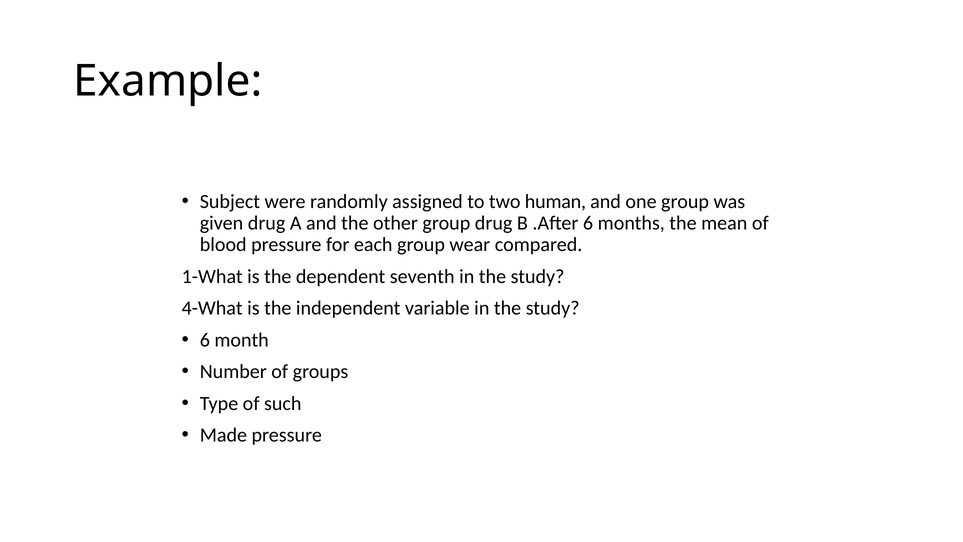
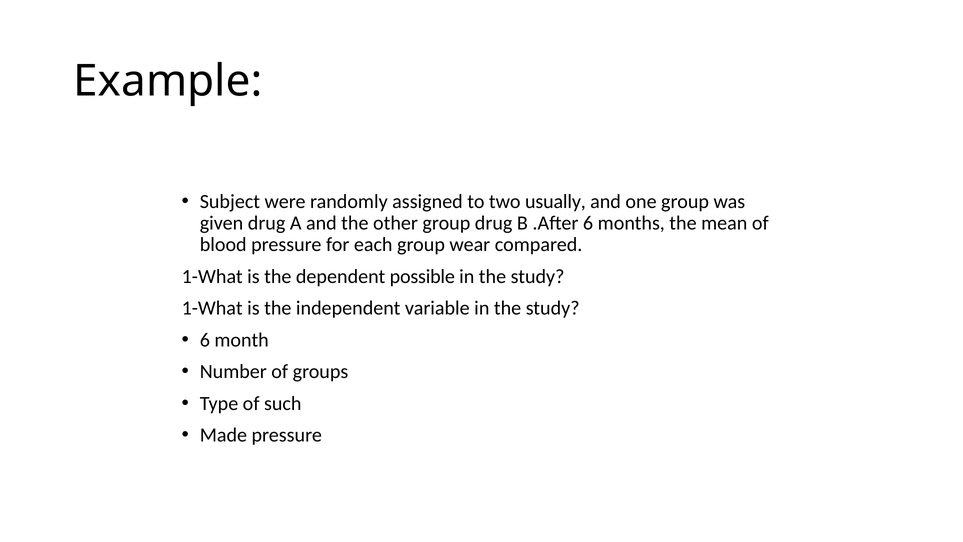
human: human -> usually (555, 201)
seventh: seventh -> possible (422, 276)
4-What: 4-What -> 1-What (212, 308)
